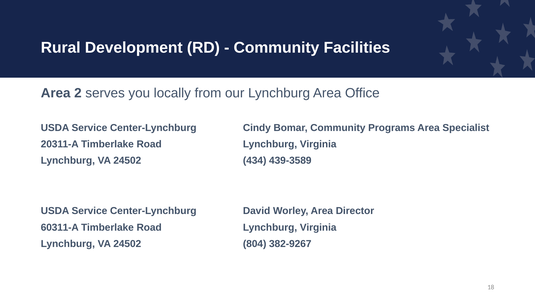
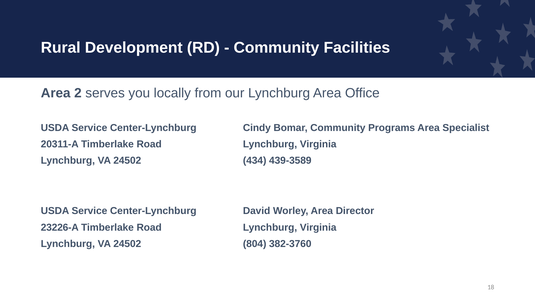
60311-A: 60311-A -> 23226-A (60, 227)
382-9267: 382-9267 -> 382-3760 (290, 244)
